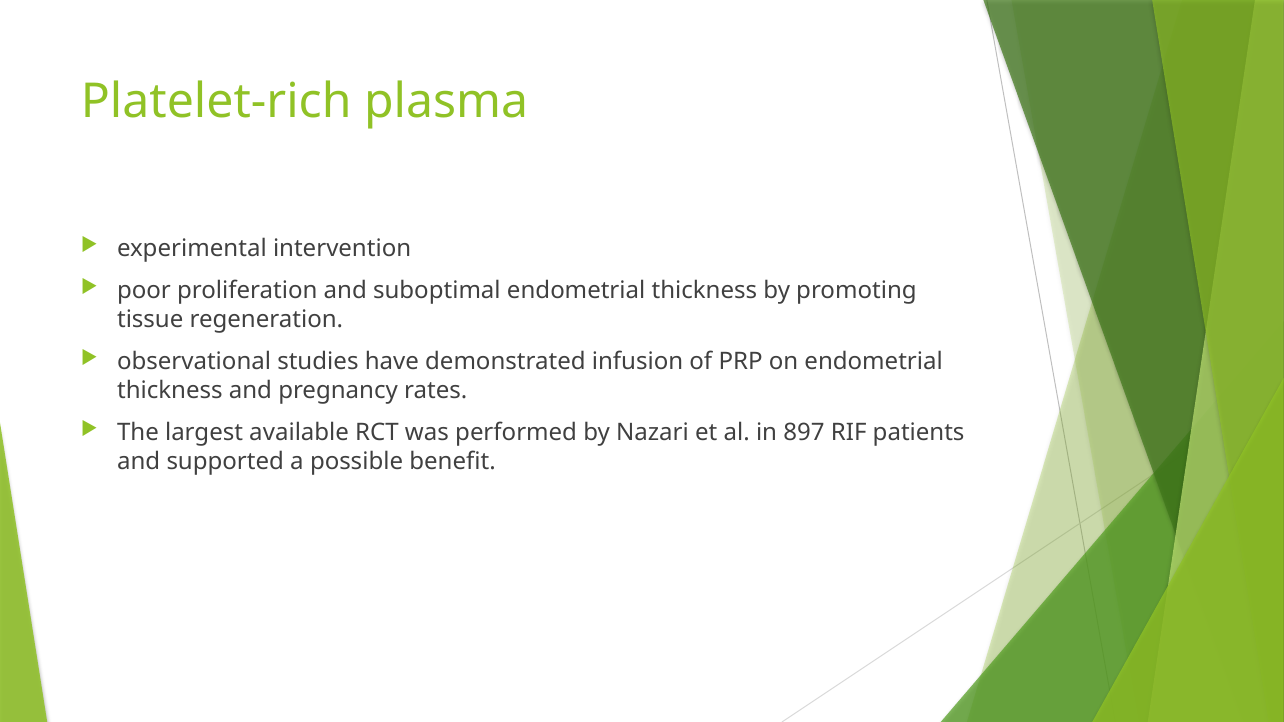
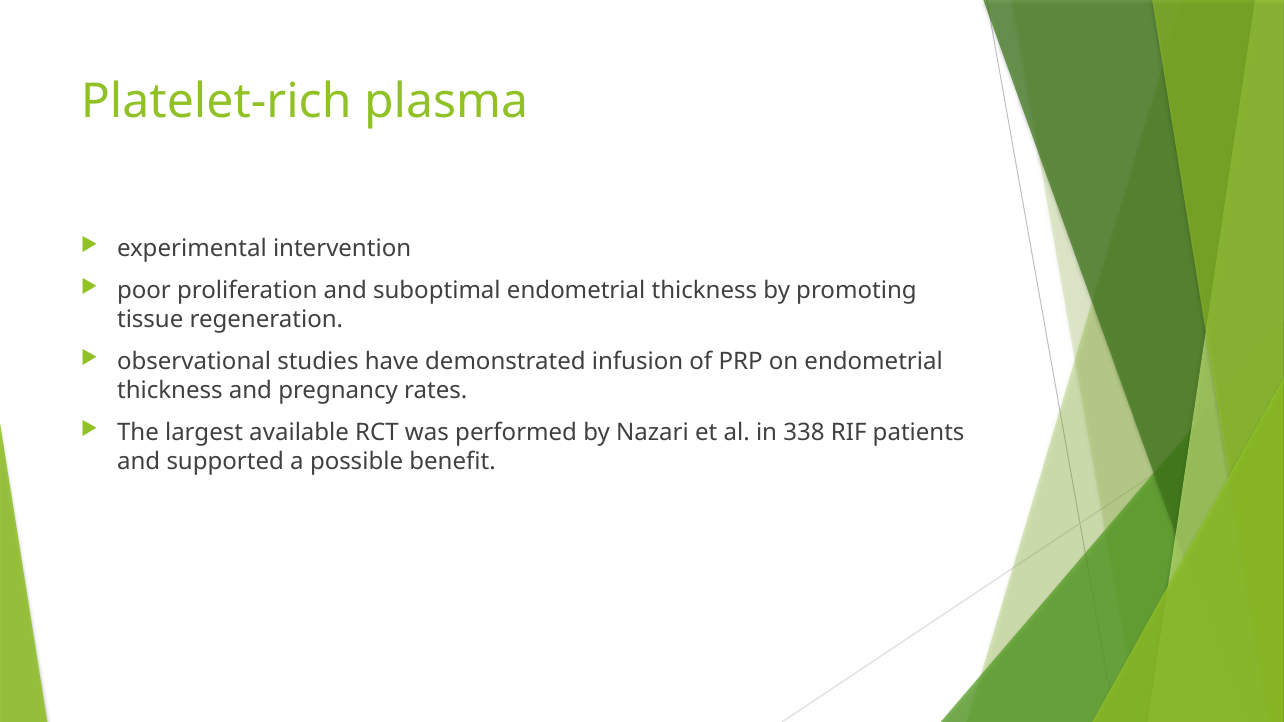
897: 897 -> 338 (804, 433)
